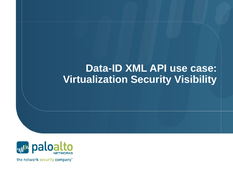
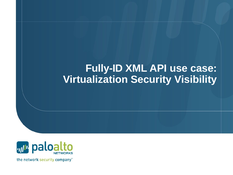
Data-ID: Data-ID -> Fully-ID (104, 68)
